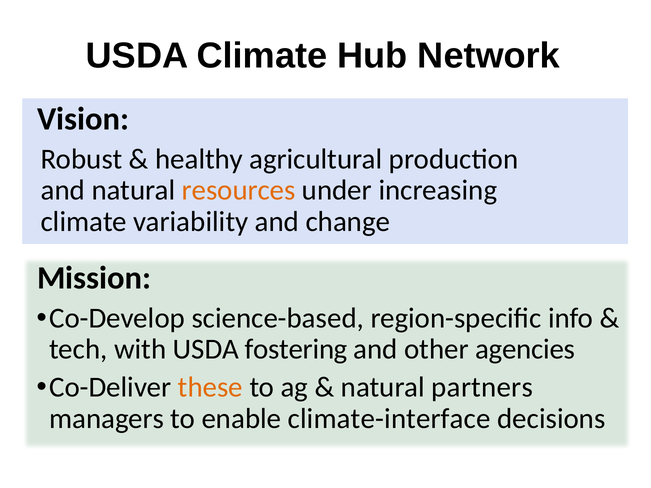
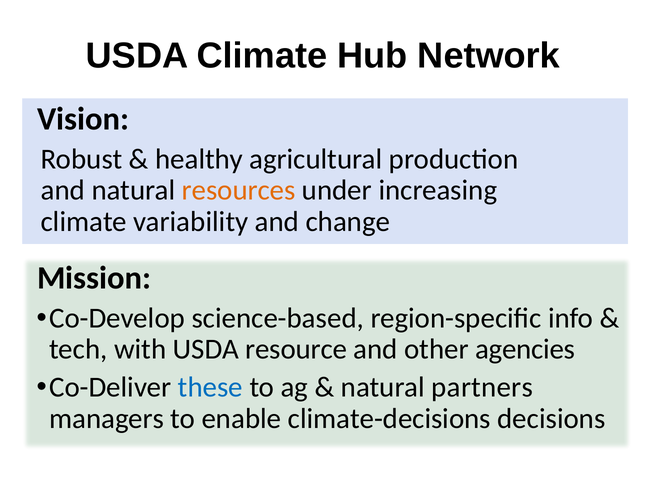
fostering: fostering -> resource (296, 350)
these colour: orange -> blue (210, 388)
climate-interface: climate-interface -> climate-decisions (389, 419)
